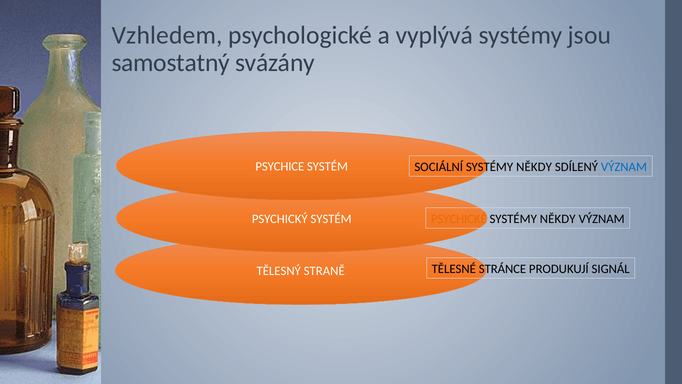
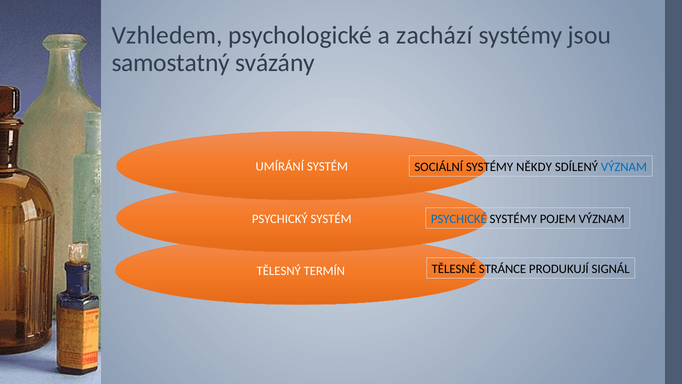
vyplývá: vyplývá -> zachází (434, 35)
PSYCHICE: PSYCHICE -> UMÍRÁNÍ (280, 167)
PSYCHICKÉ colour: orange -> blue (459, 219)
NĚKDY: NĚKDY -> POJEM (558, 219)
STRANĚ: STRANĚ -> TERMÍN (324, 271)
